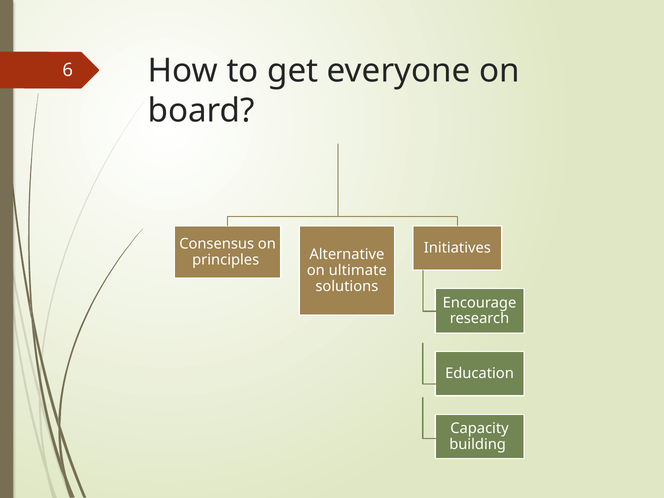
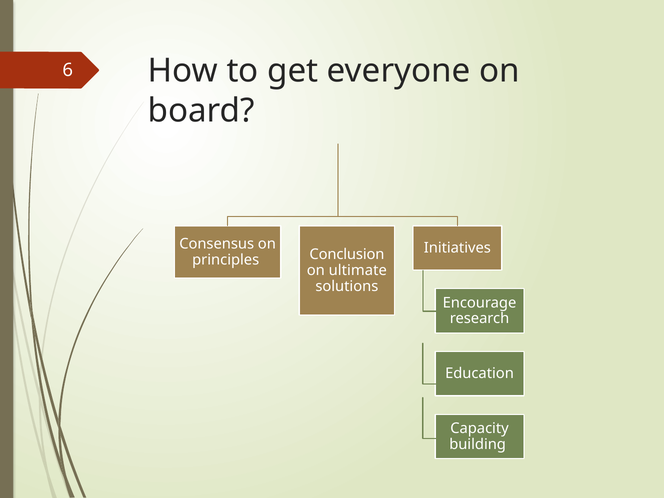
Alternative: Alternative -> Conclusion (347, 254)
